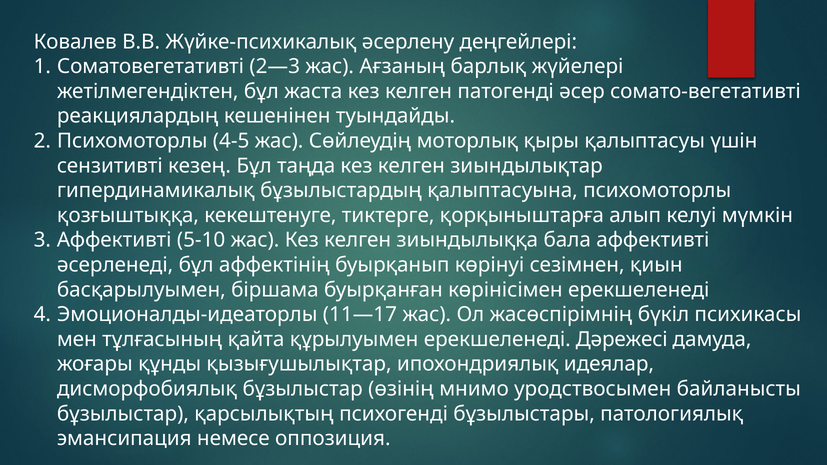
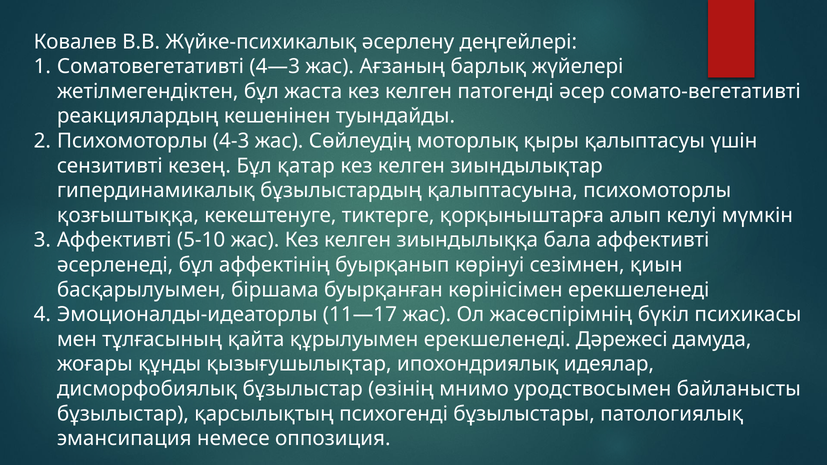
2—3: 2—3 -> 4—3 (275, 67)
4-5: 4-5 -> 4-3 (231, 141)
таңда: таңда -> қатар (306, 166)
